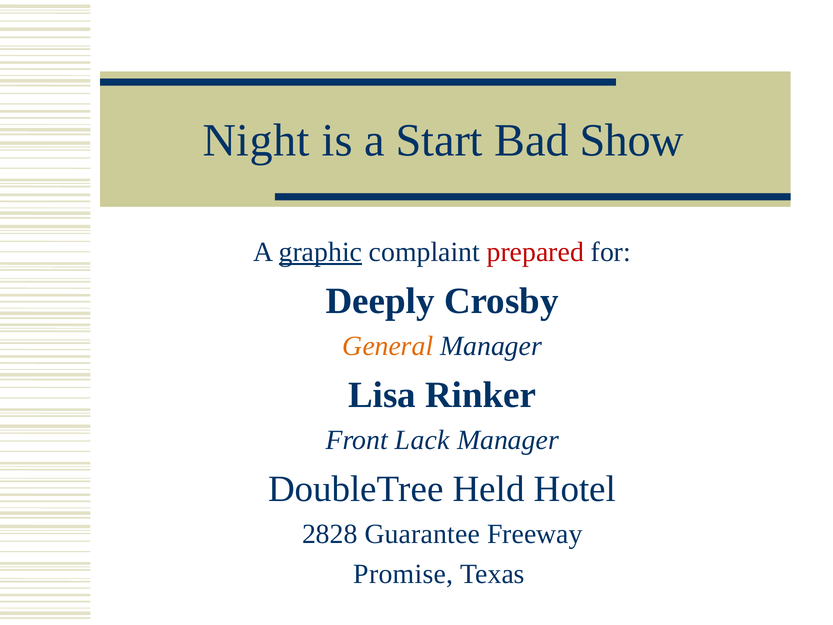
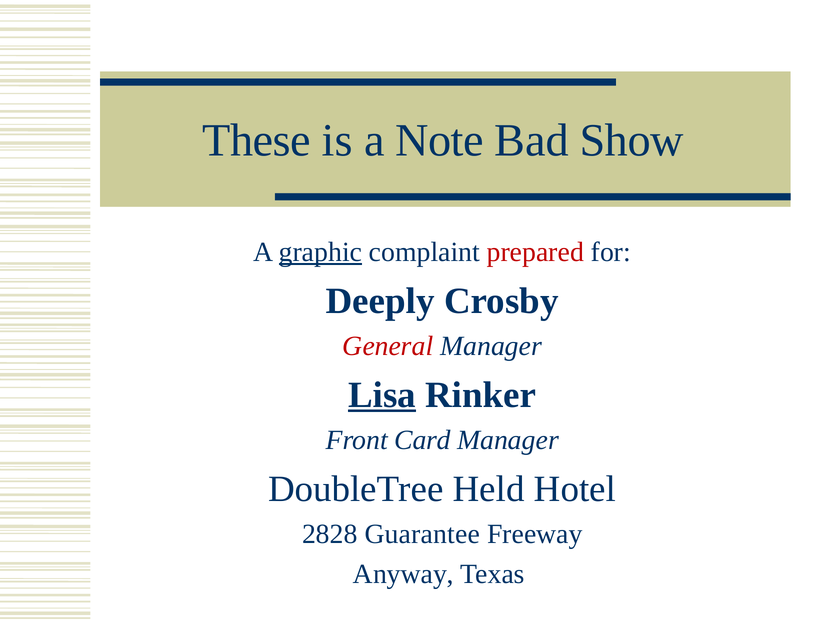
Night: Night -> These (257, 140)
Start: Start -> Note (439, 140)
General colour: orange -> red (388, 346)
Lisa underline: none -> present (382, 395)
Lack: Lack -> Card (423, 440)
Promise: Promise -> Anyway (403, 574)
